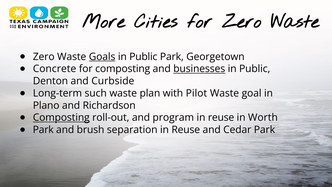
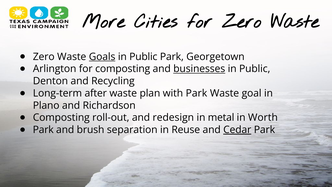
Concrete: Concrete -> Arlington (55, 69)
Curbside: Curbside -> Recycling (113, 81)
such: such -> after (96, 93)
with Pilot: Pilot -> Park (196, 93)
Composting underline: present -> none (61, 117)
program: program -> redesign (173, 117)
reuse: reuse -> metal (221, 117)
Cedar underline: none -> present (237, 130)
